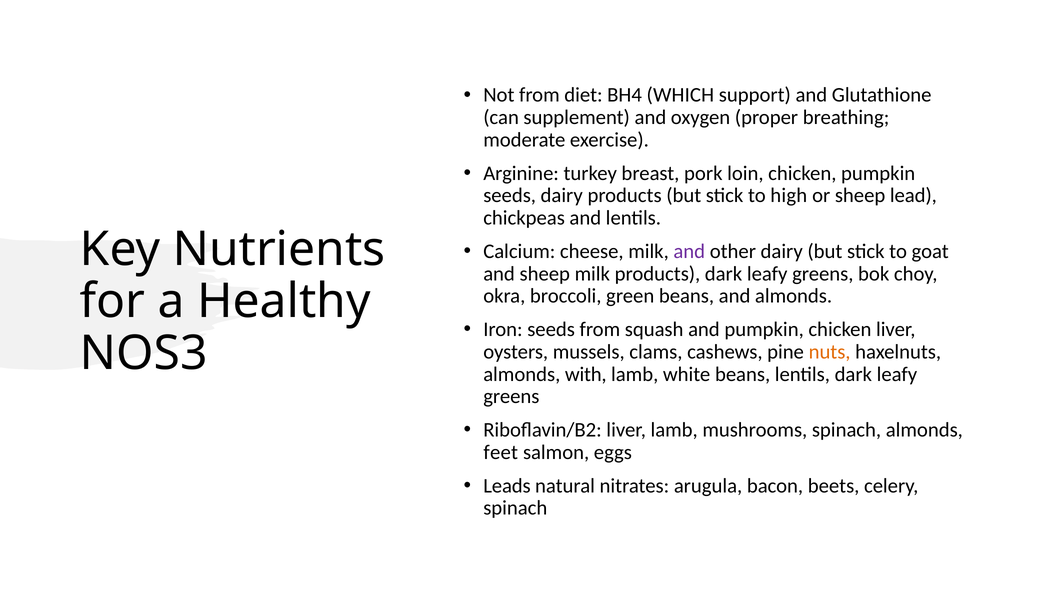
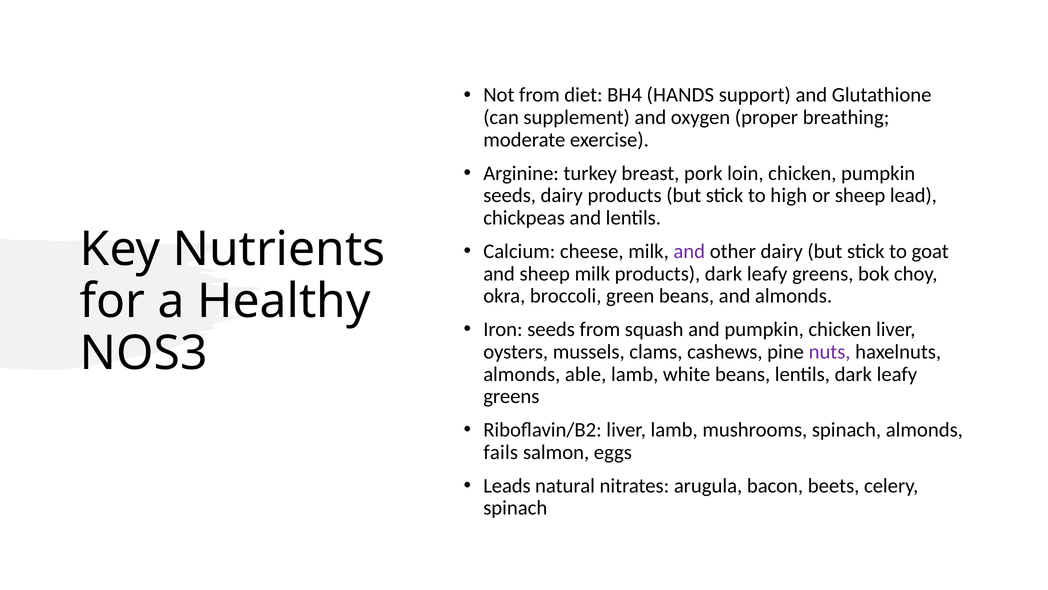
WHICH: WHICH -> HANDS (680, 95)
nuts colour: orange -> purple (830, 352)
with: with -> able (586, 374)
feet: feet -> fails (501, 452)
